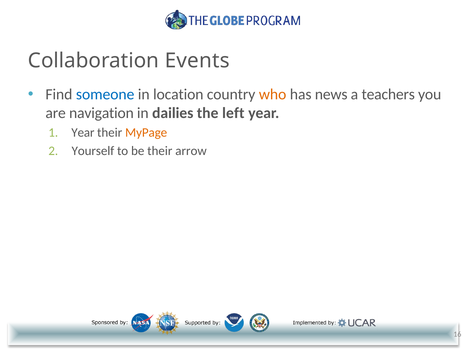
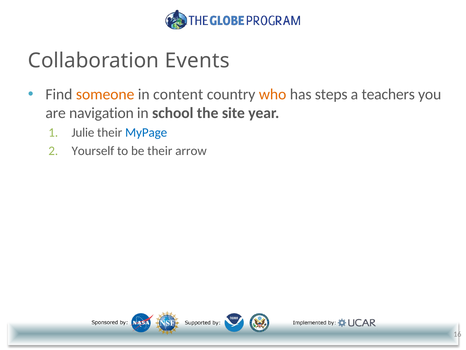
someone colour: blue -> orange (105, 94)
location: location -> content (178, 94)
news: news -> steps (331, 94)
dailies: dailies -> school (173, 113)
left: left -> site (233, 113)
Year: Year -> Julie (83, 132)
MyPage colour: orange -> blue (146, 132)
